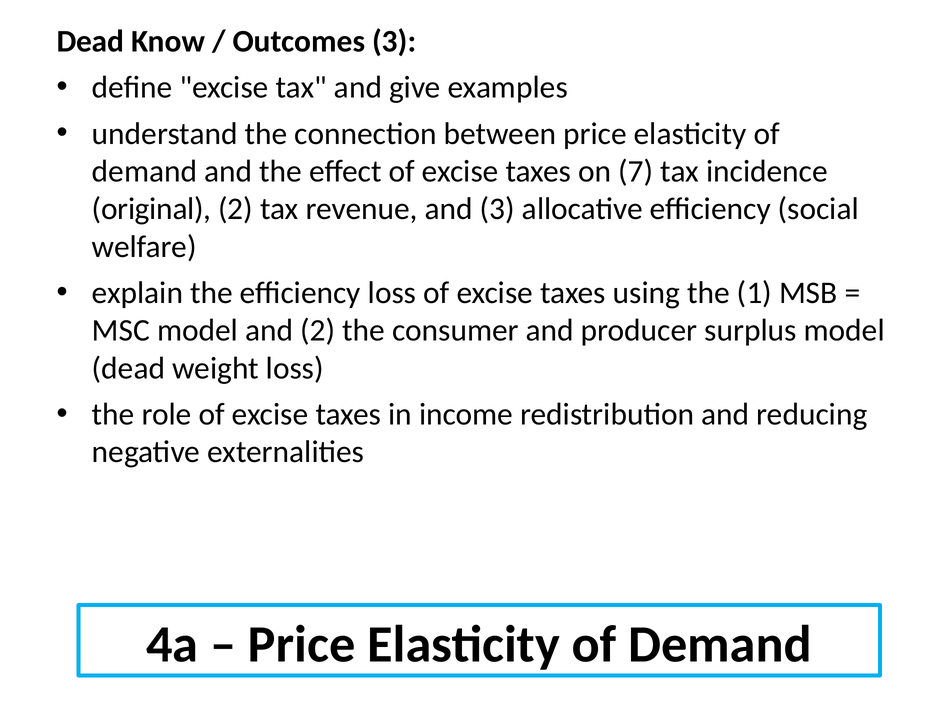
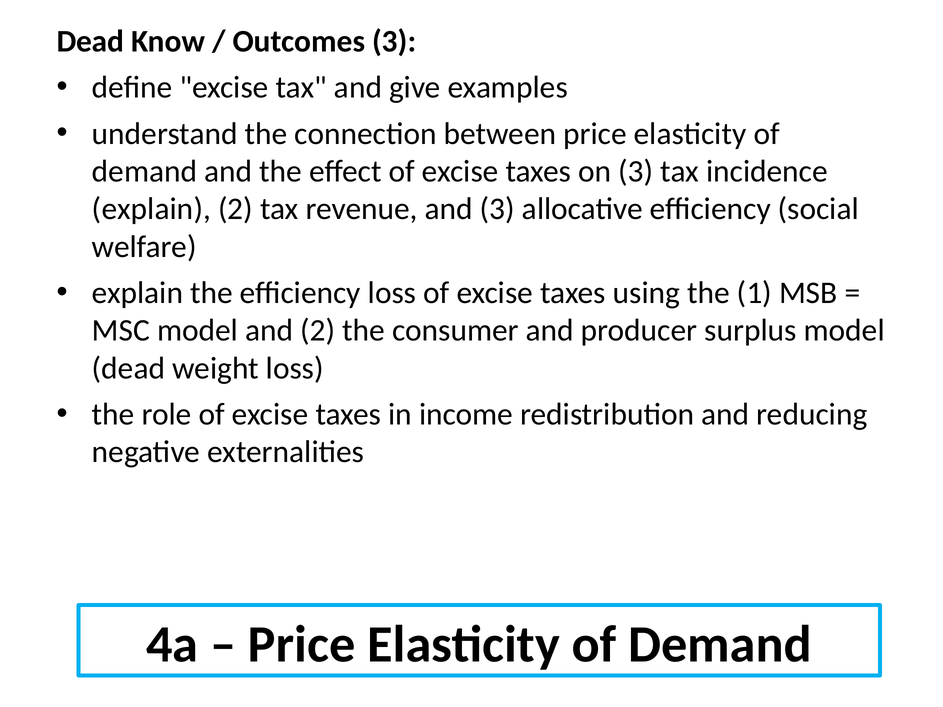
on 7: 7 -> 3 (636, 171)
original: original -> explain (151, 209)
